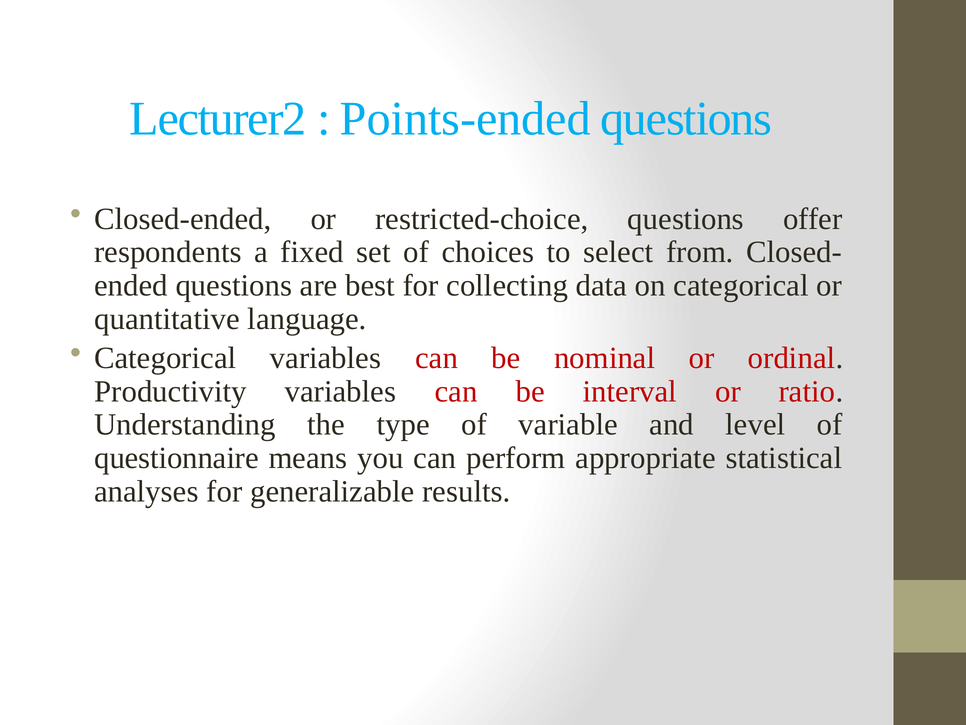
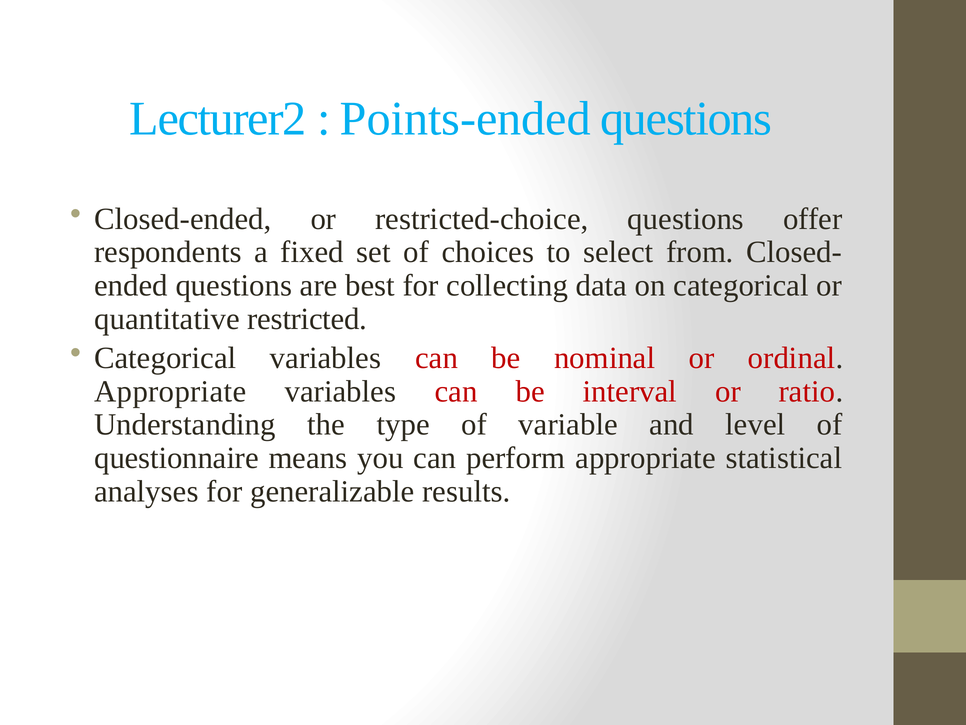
language: language -> restricted (307, 319)
Productivity: Productivity -> Appropriate (170, 391)
